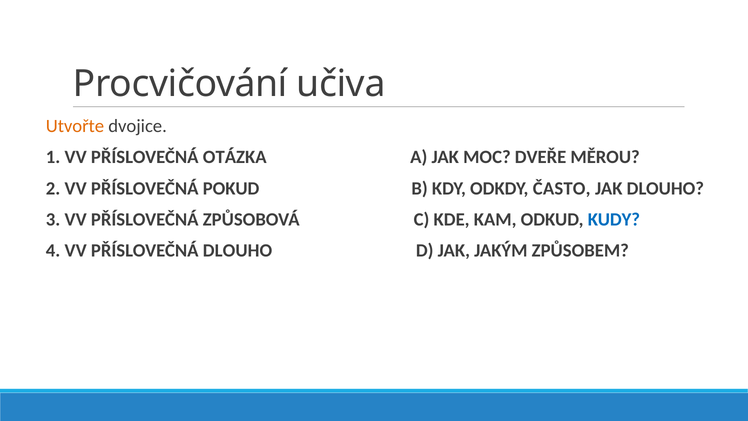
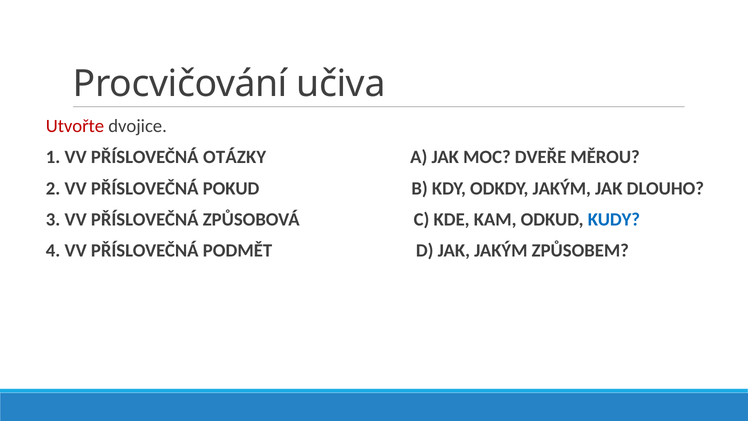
Utvořte colour: orange -> red (75, 126)
OTÁZKA: OTÁZKA -> OTÁZKY (235, 157)
ODKDY ČASTO: ČASTO -> JAKÝM (562, 188)
PŘÍSLOVEČNÁ DLOUHO: DLOUHO -> PODMĚT (238, 250)
